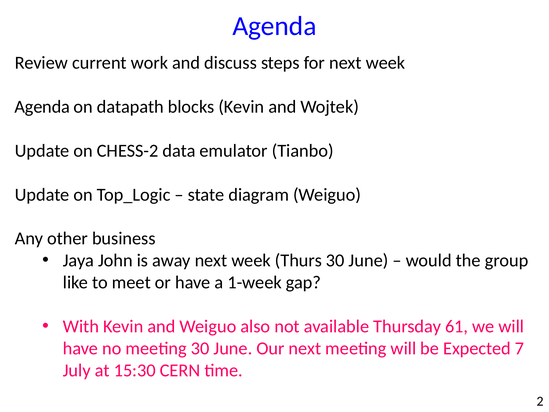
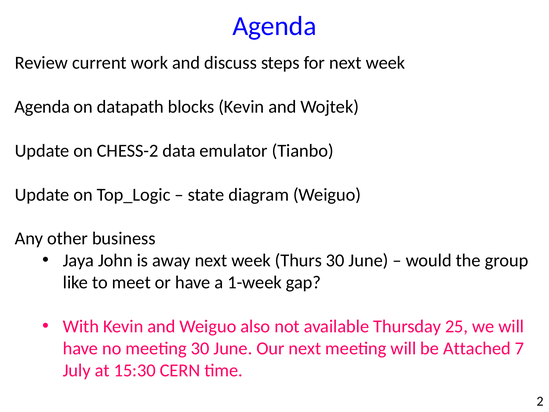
61: 61 -> 25 (457, 326)
Expected: Expected -> Attached (477, 348)
